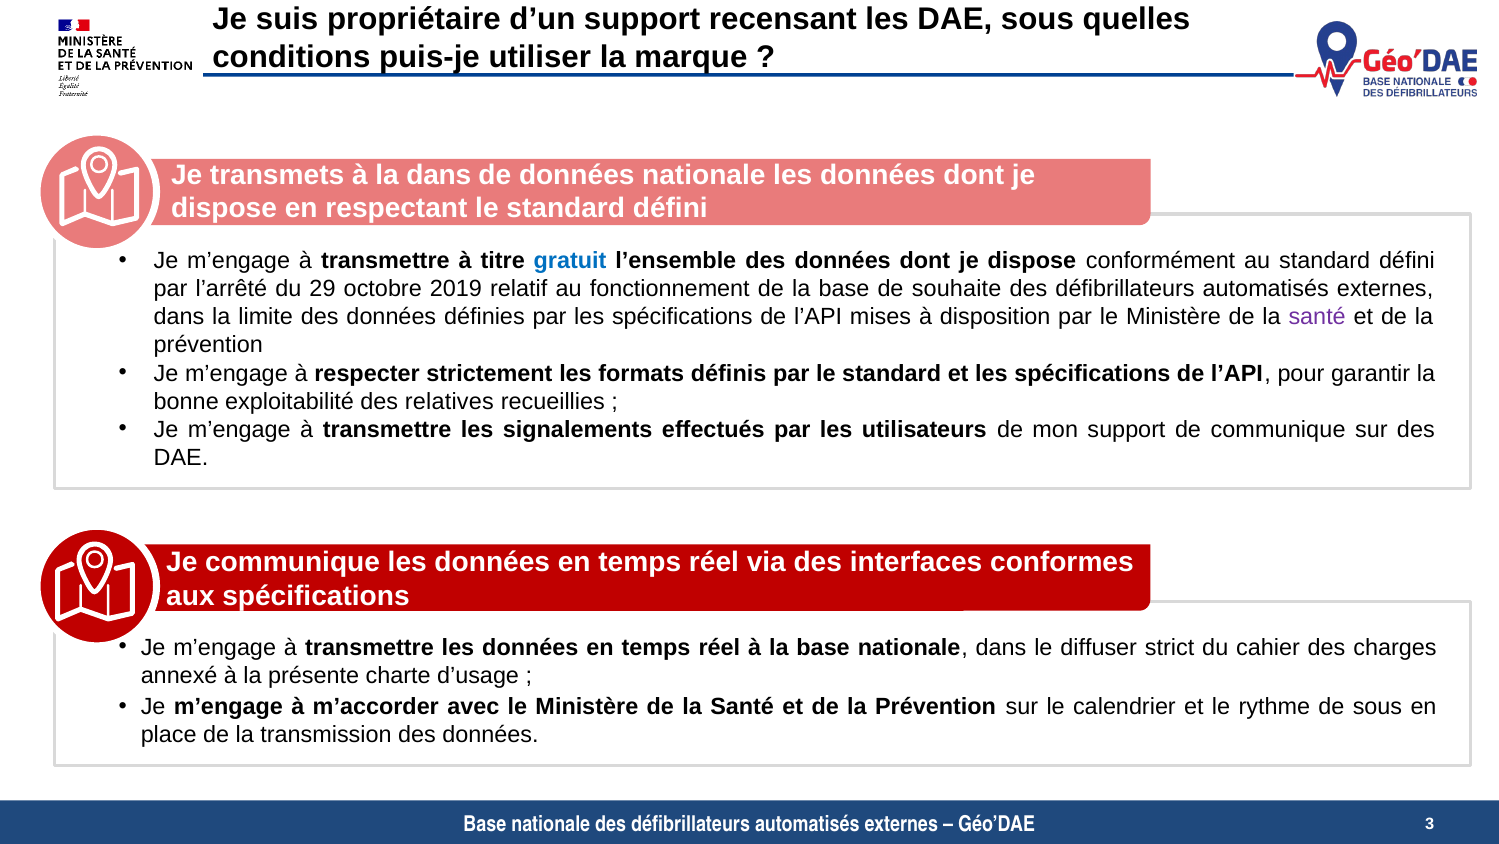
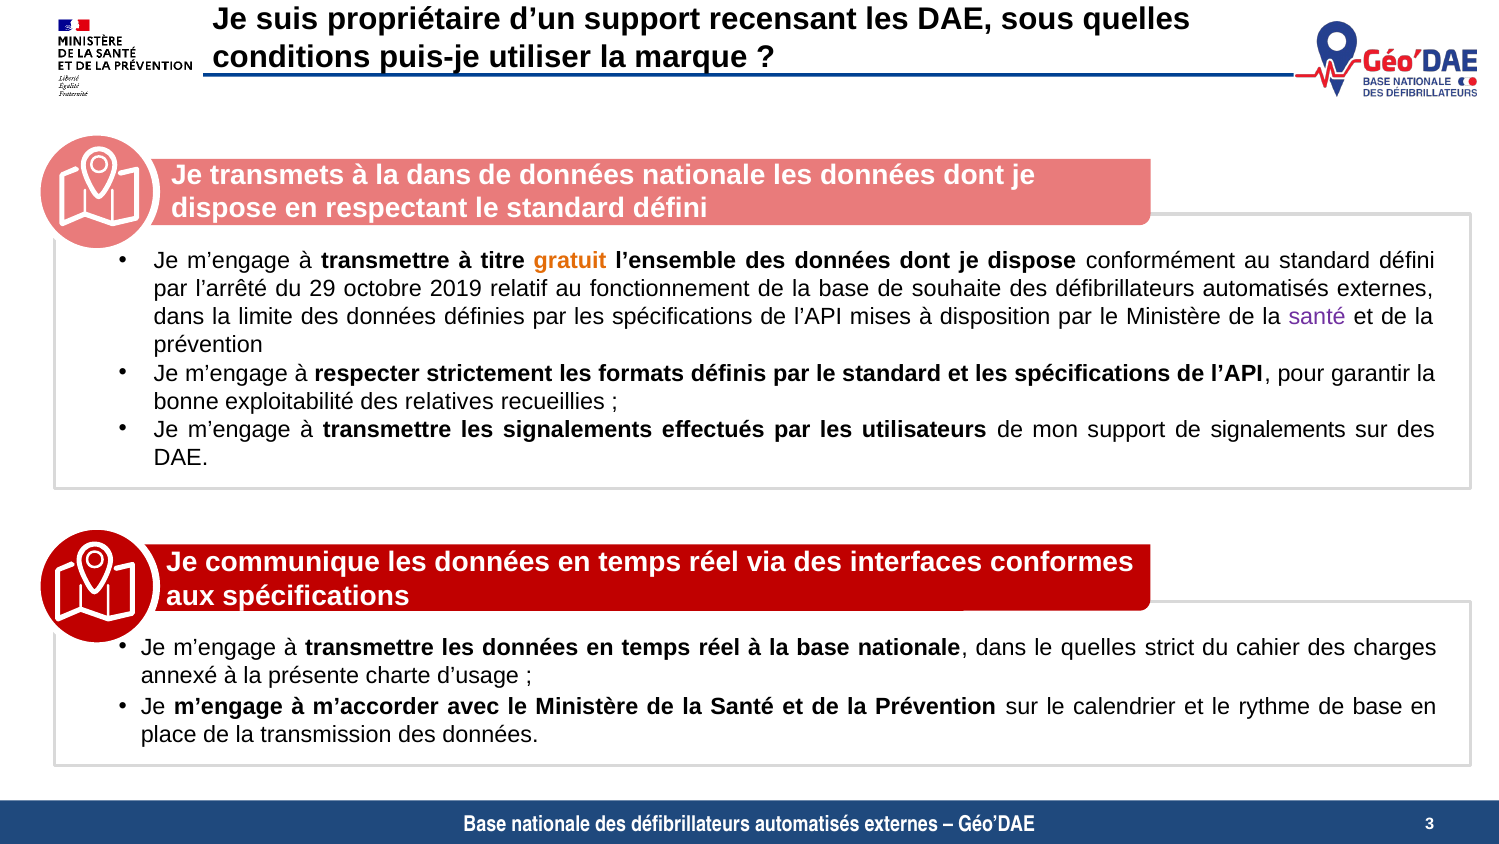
gratuit colour: blue -> orange (570, 261)
de communique: communique -> signalements (1278, 429)
le diffuser: diffuser -> quelles (1099, 647)
de sous: sous -> base (1378, 706)
